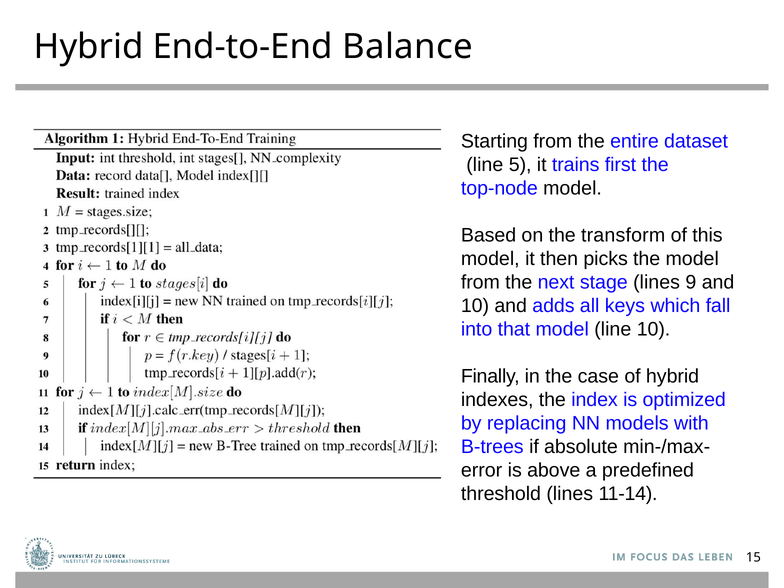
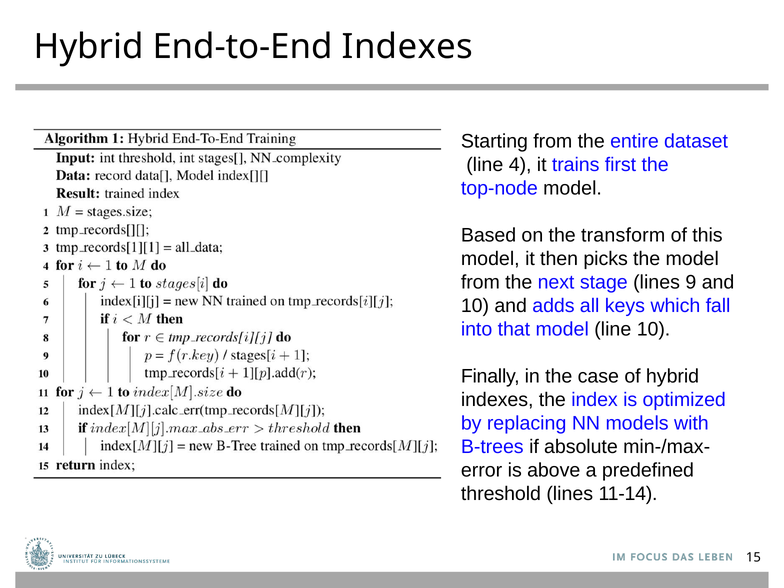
End-to-End Balance: Balance -> Indexes (408, 47)
5: 5 -> 4 (520, 165)
